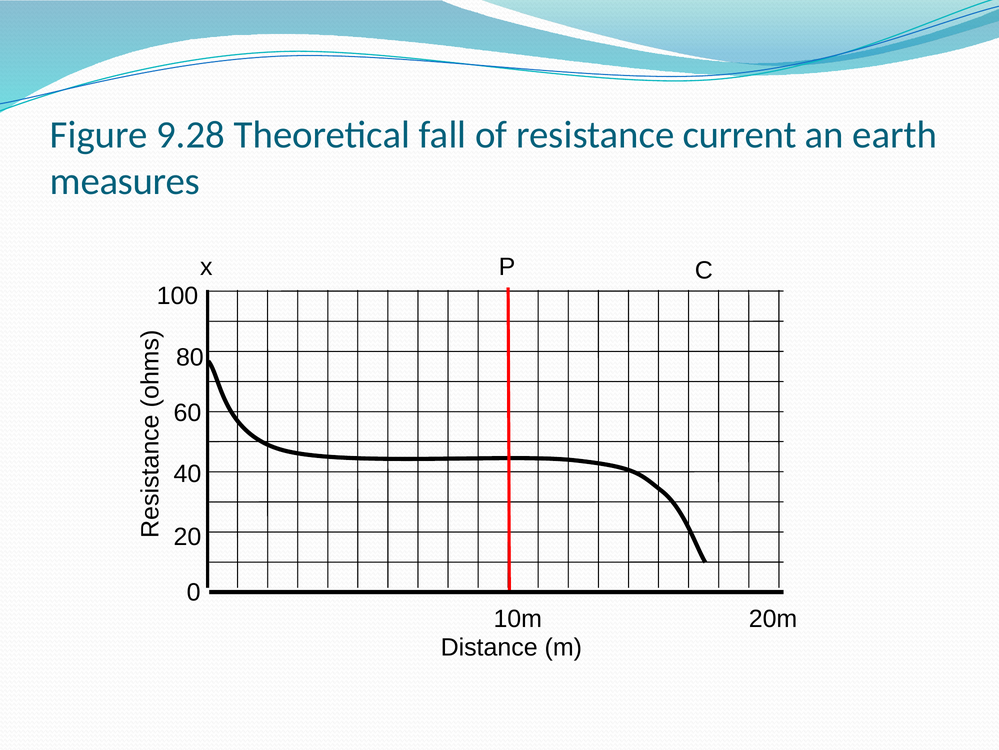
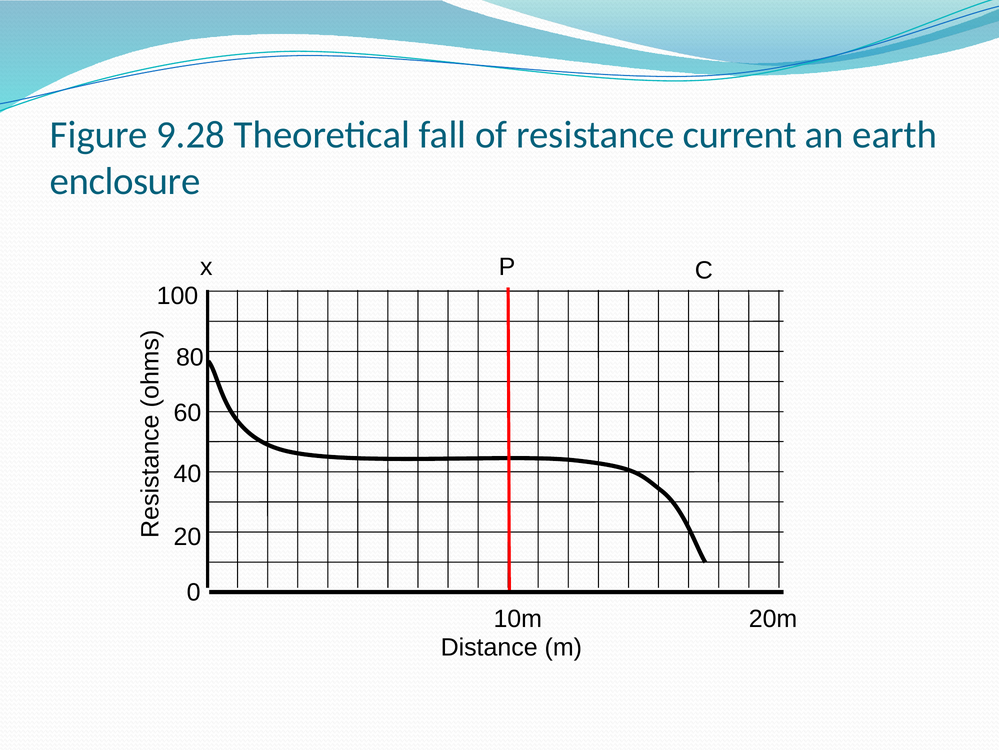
measures: measures -> enclosure (125, 181)
